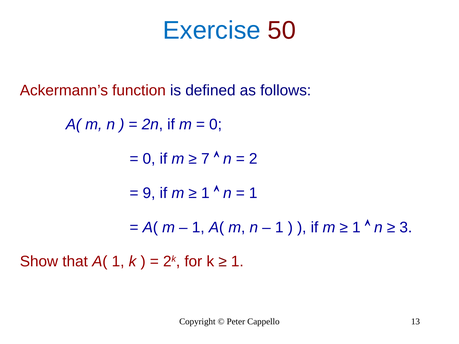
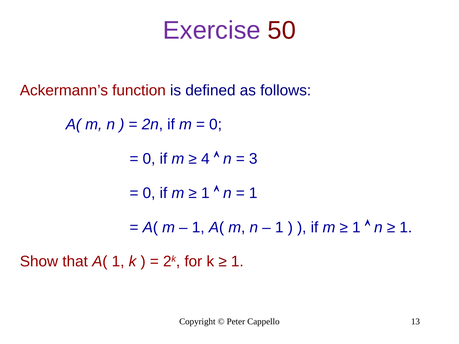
Exercise colour: blue -> purple (212, 30)
7: 7 -> 4 (205, 159)
2: 2 -> 3 (253, 159)
9: 9 -> 0 (149, 193)
3: 3 -> 1 (406, 227)
